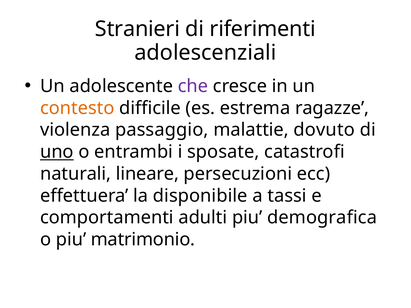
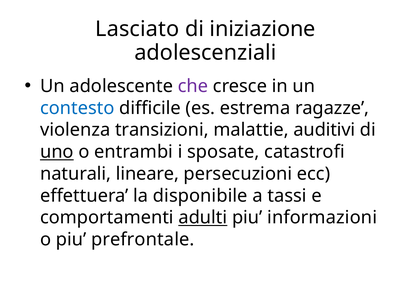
Stranieri: Stranieri -> Lasciato (137, 29)
riferimenti: riferimenti -> iniziazione (263, 29)
contesto colour: orange -> blue (77, 108)
passaggio: passaggio -> transizioni (162, 130)
dovuto: dovuto -> auditivi (324, 130)
adulti underline: none -> present (203, 218)
demografica: demografica -> informazioni (322, 218)
matrimonio: matrimonio -> prefrontale (143, 240)
